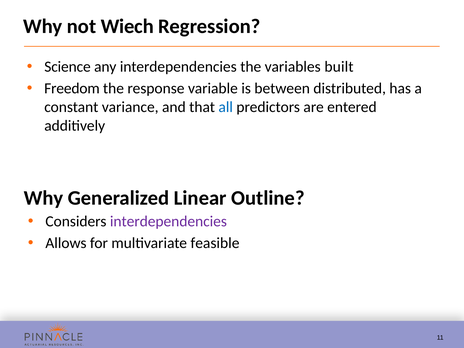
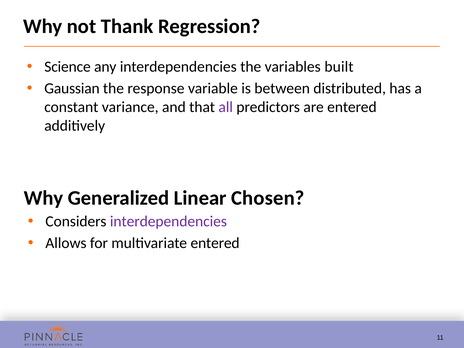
Wiech: Wiech -> Thank (127, 26)
Freedom: Freedom -> Gaussian (72, 88)
all colour: blue -> purple (226, 107)
Outline: Outline -> Chosen (268, 198)
multivariate feasible: feasible -> entered (215, 243)
